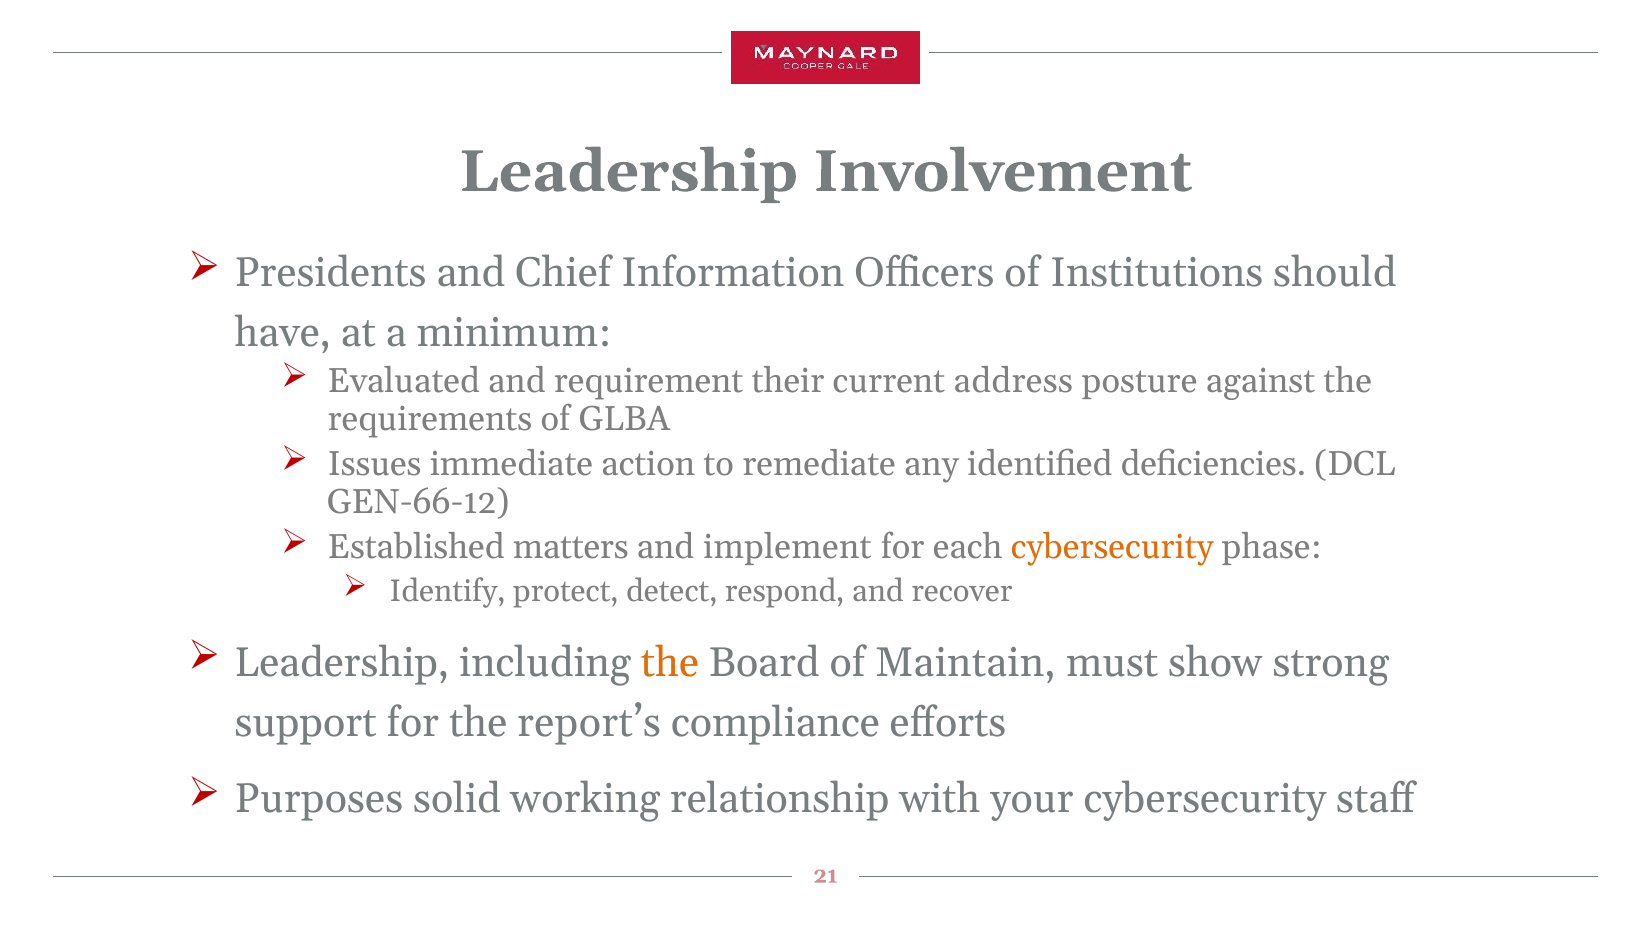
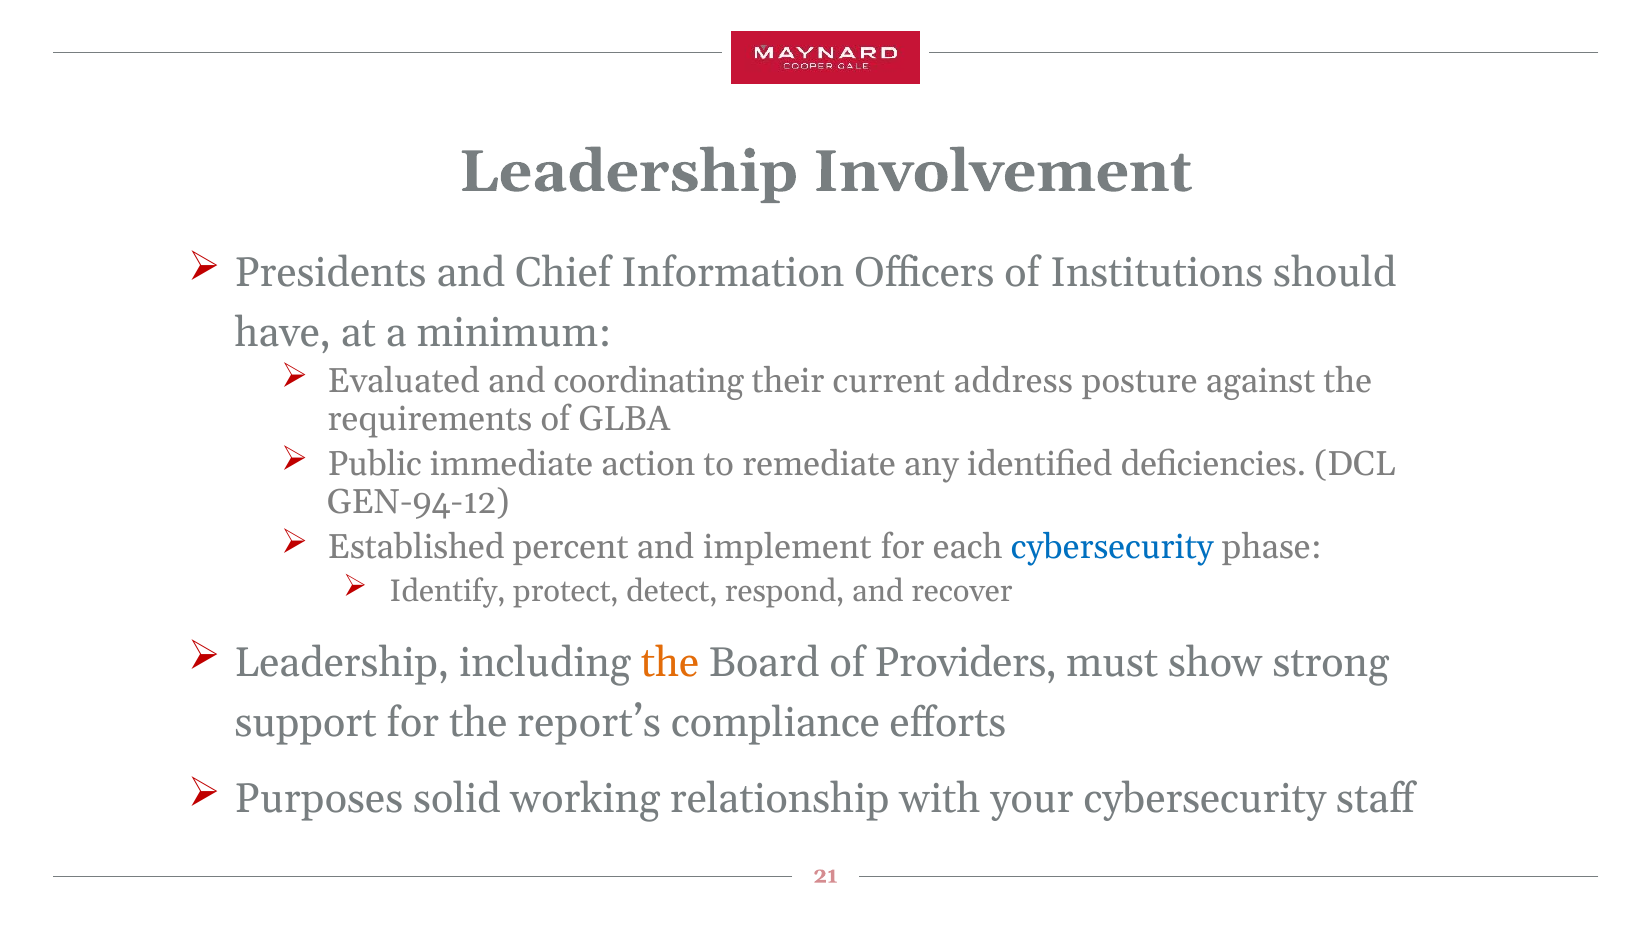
requirement: requirement -> coordinating (649, 381)
Issues: Issues -> Public (375, 464)
GEN-66-12: GEN-66-12 -> GEN-94-12 (418, 501)
matters: matters -> percent (571, 547)
cybersecurity colour: orange -> blue (1112, 547)
Maintain: Maintain -> Providers (966, 663)
